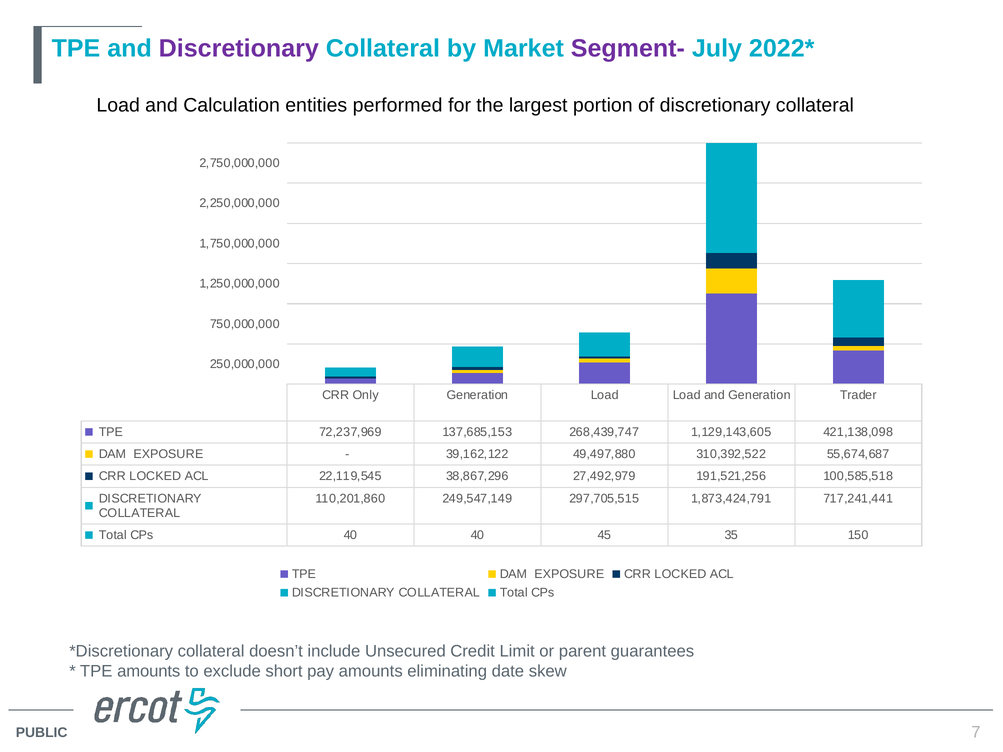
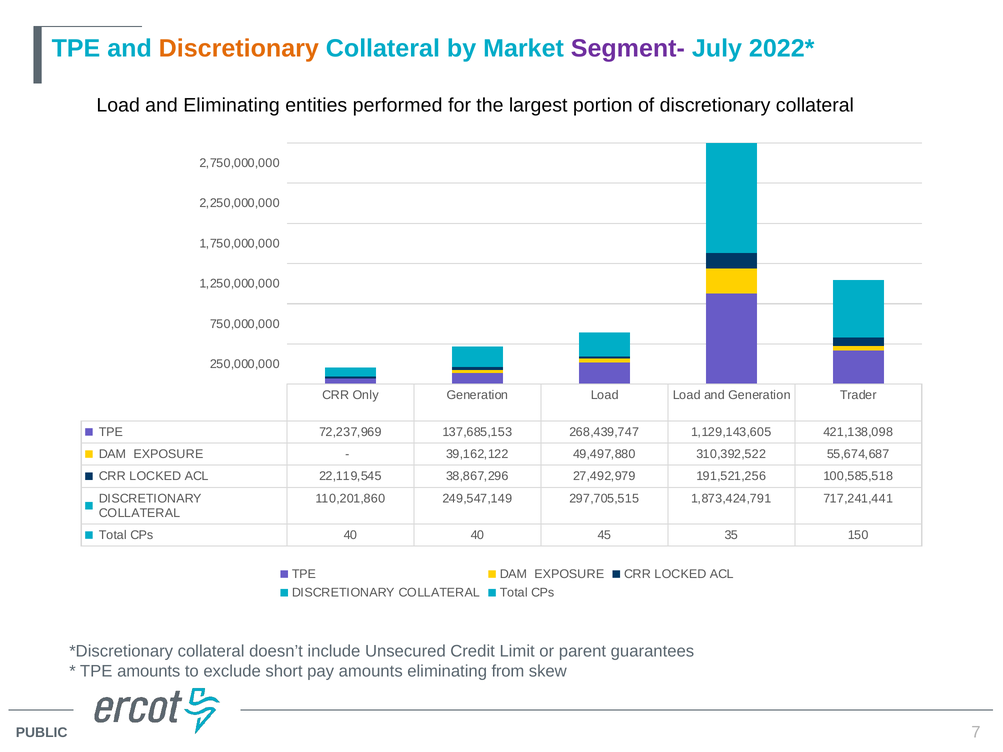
Discretionary colour: purple -> orange (239, 48)
and Calculation: Calculation -> Eliminating (232, 105)
date: date -> from (508, 671)
